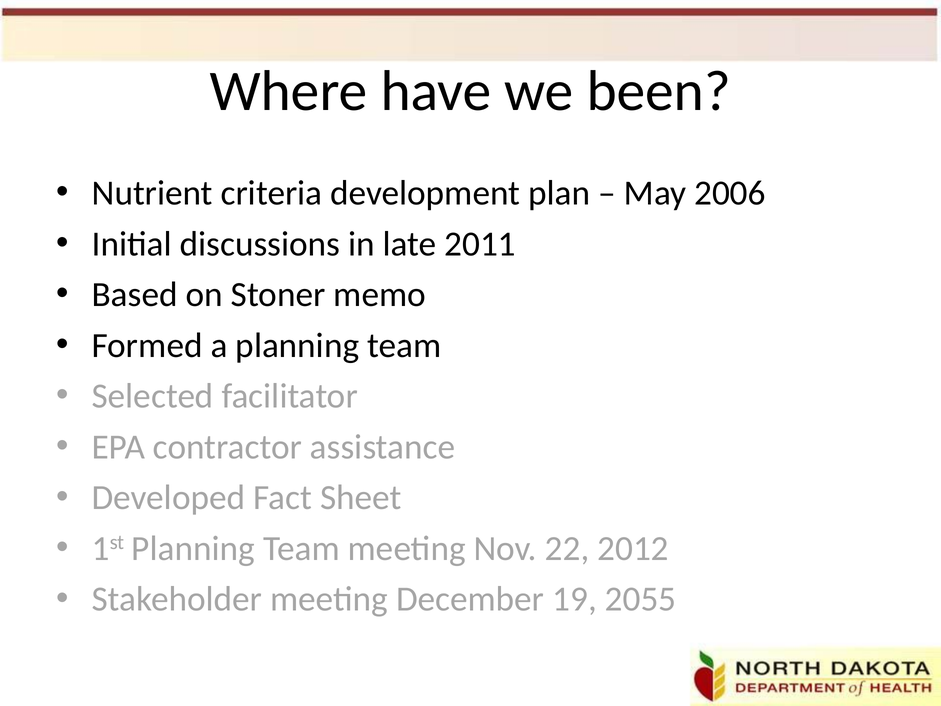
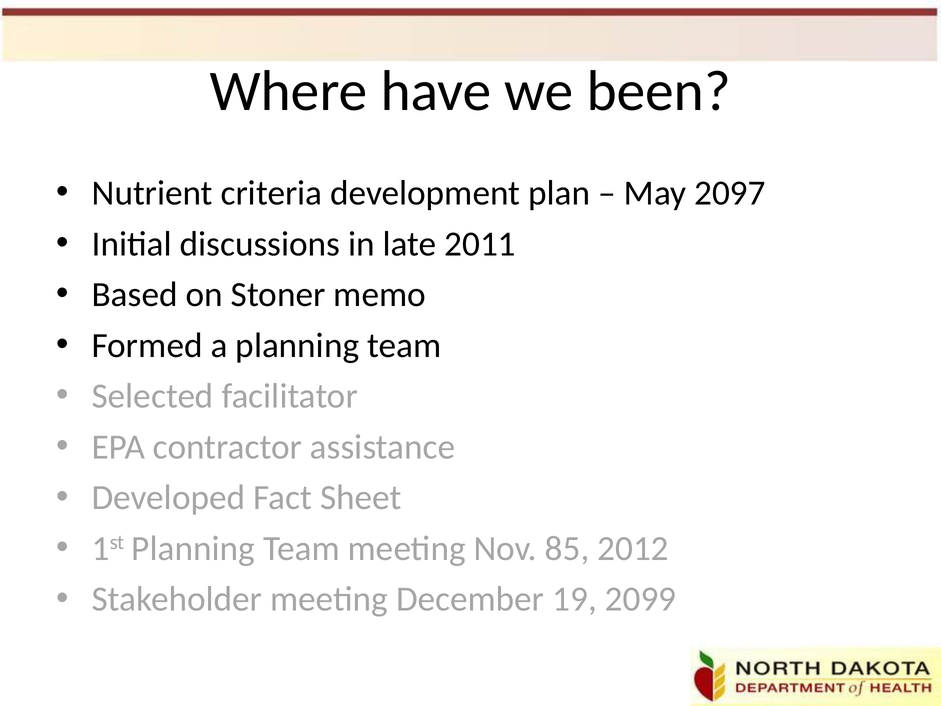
2006: 2006 -> 2097 (730, 193)
22: 22 -> 85 (567, 548)
2055: 2055 -> 2099 (641, 599)
